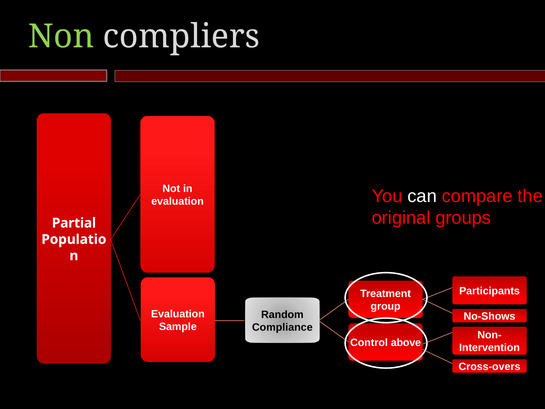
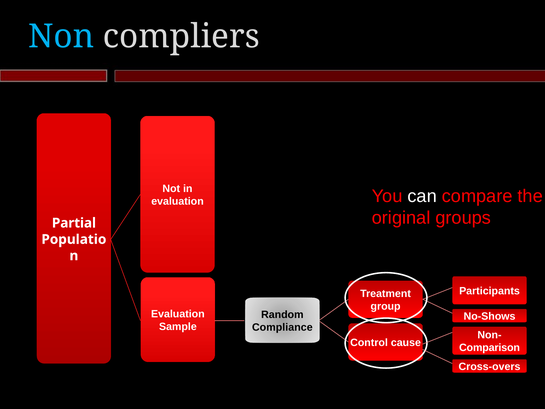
Non colour: light green -> light blue (61, 36)
above: above -> cause (406, 343)
Intervention: Intervention -> Comparison (490, 348)
